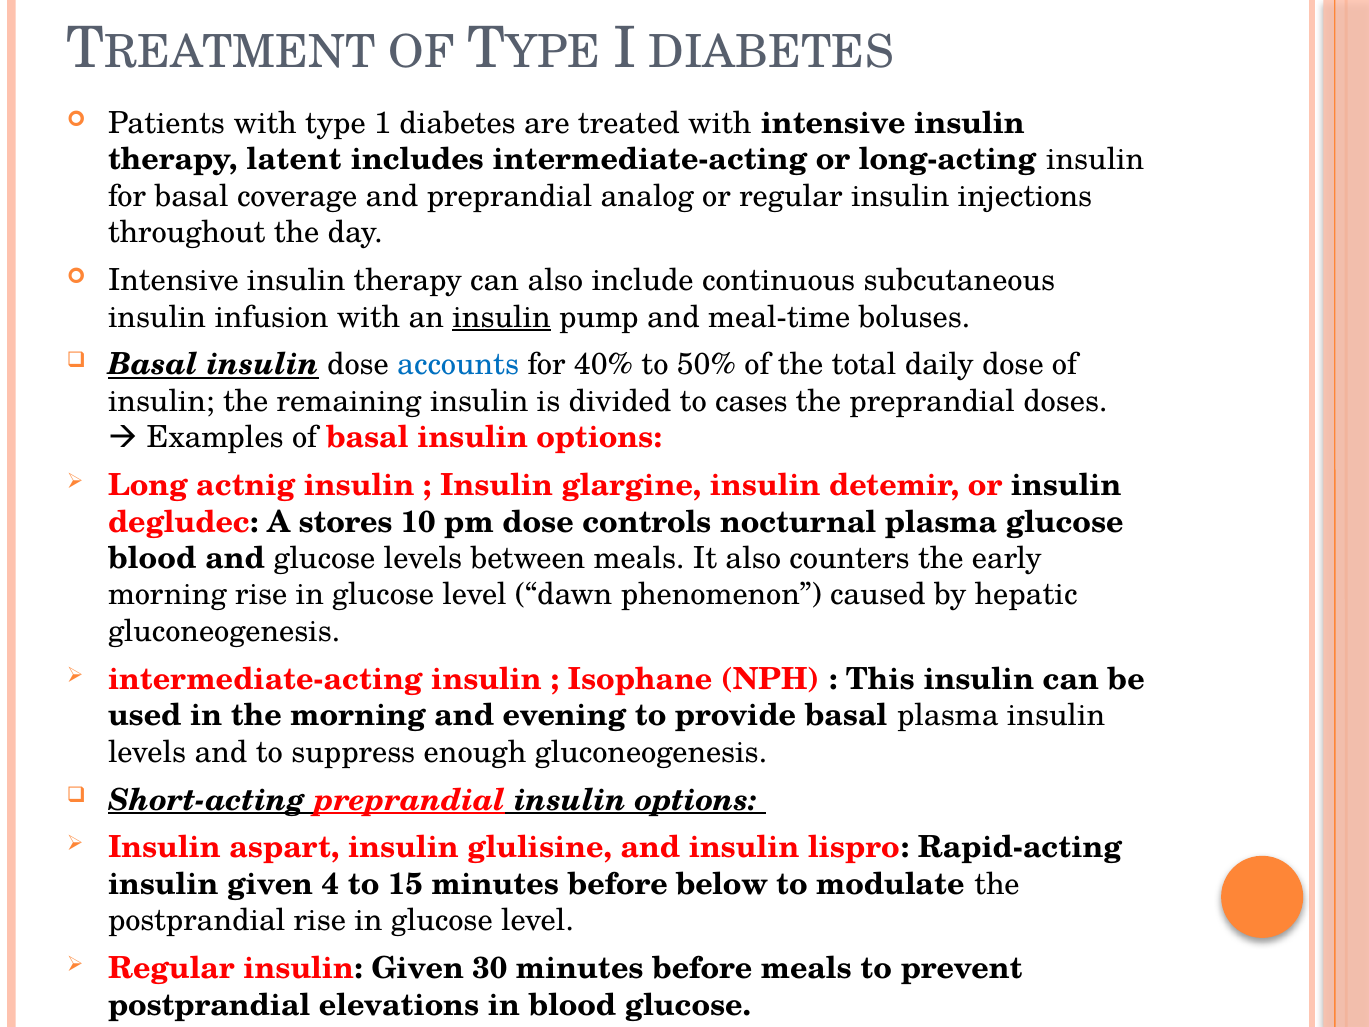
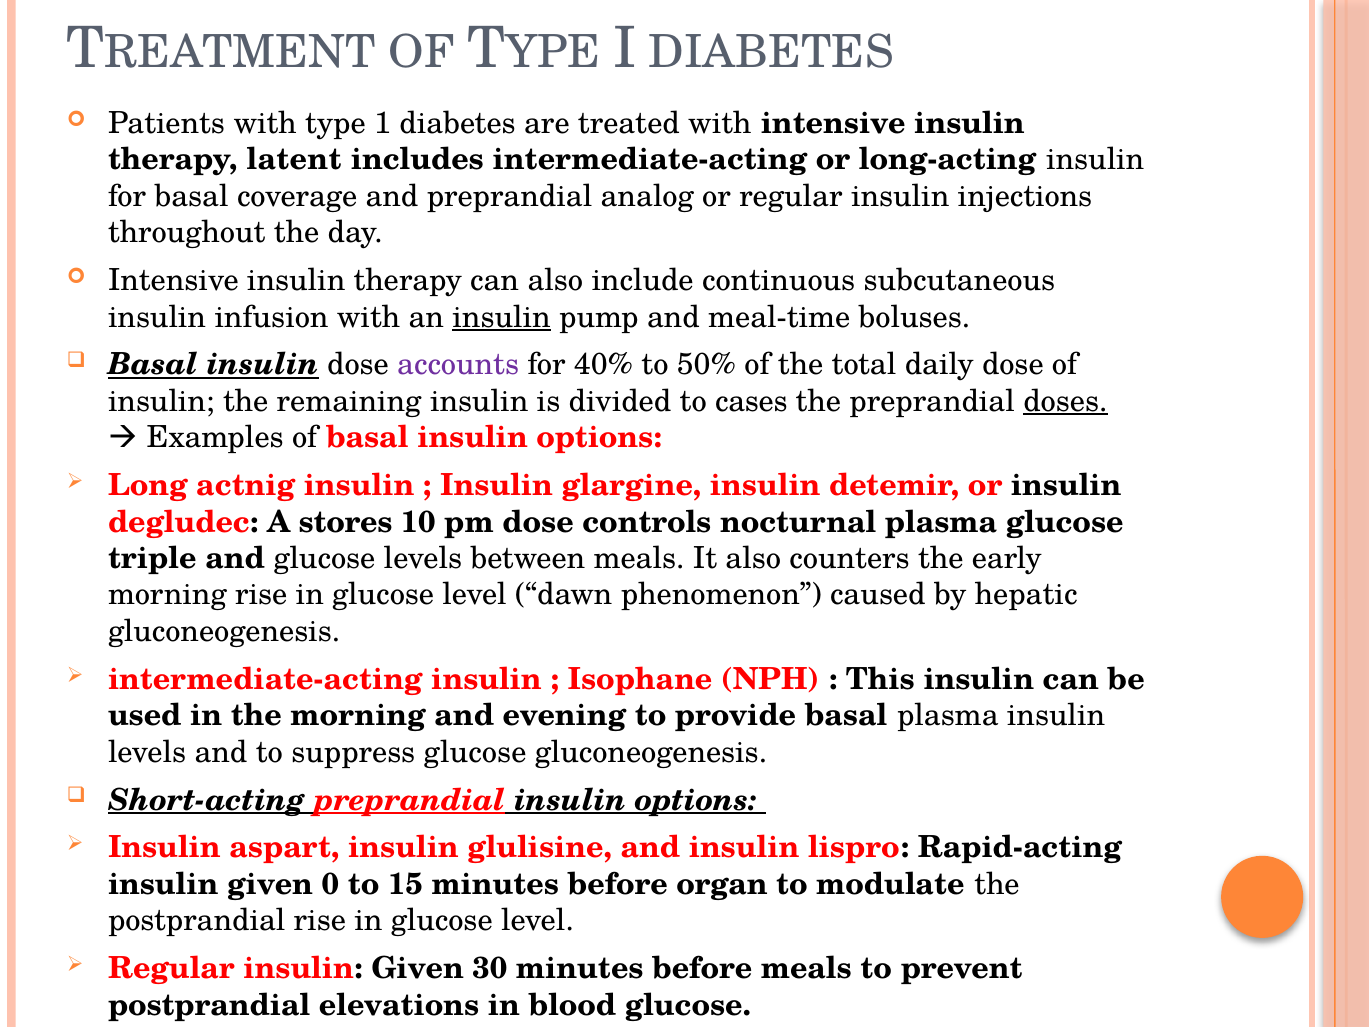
accounts colour: blue -> purple (458, 365)
doses underline: none -> present (1065, 401)
blood: blood -> triple (152, 558)
suppress enough: enough -> glucose (475, 752)
4: 4 -> 0 (330, 884)
below: below -> organ (722, 884)
